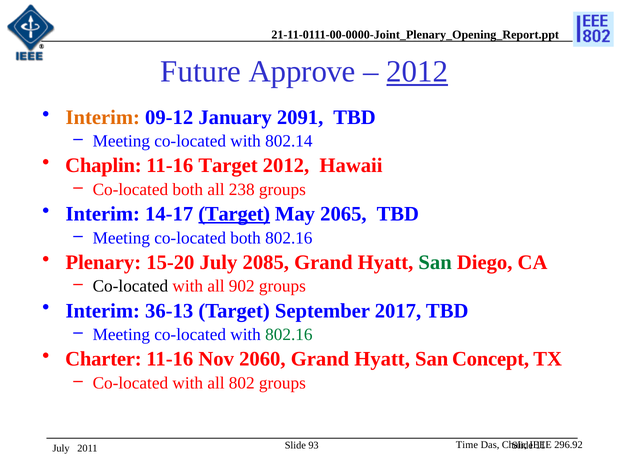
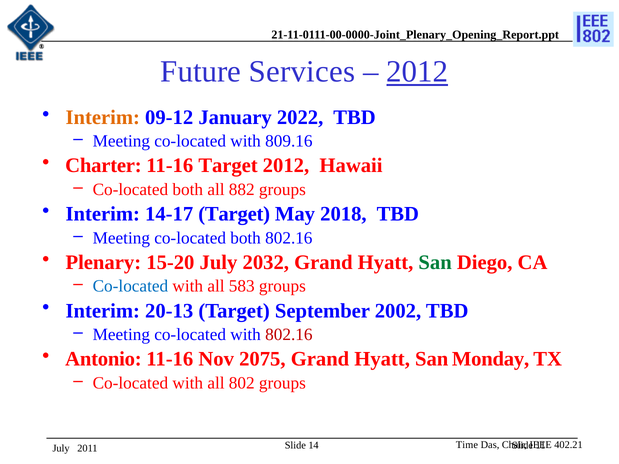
Approve: Approve -> Services (302, 72)
2091: 2091 -> 2022 (300, 117)
802.14: 802.14 -> 809.16 (289, 141)
Chaplin: Chaplin -> Charter (103, 166)
238: 238 -> 882 (242, 190)
Target underline: present -> none (234, 214)
2065: 2065 -> 2018 (343, 214)
2085: 2085 -> 2032 (266, 263)
Co-located colour: black -> blue (130, 286)
902: 902 -> 583 (242, 286)
36-13: 36-13 -> 20-13 (169, 311)
2017: 2017 -> 2002 (398, 311)
802.16 colour: green -> red (289, 335)
Charter: Charter -> Antonio (103, 359)
2060: 2060 -> 2075 (262, 359)
Concept: Concept -> Monday (491, 359)
93: 93 -> 14 (314, 445)
296.92: 296.92 -> 402.21 (568, 445)
